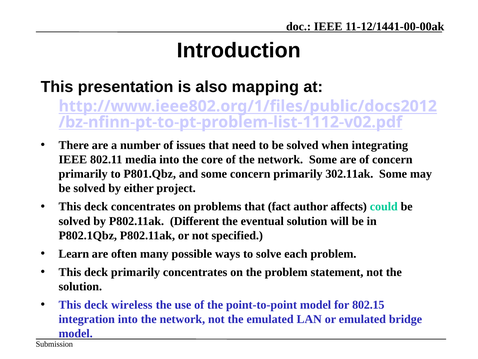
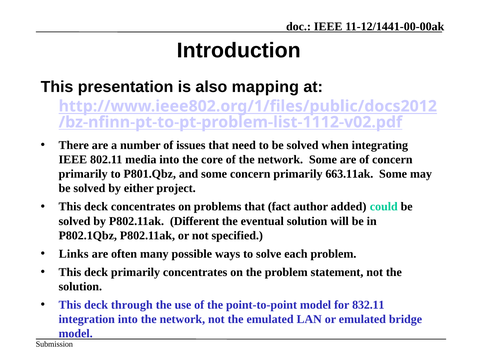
302.11ak: 302.11ak -> 663.11ak (349, 174)
affects: affects -> added (349, 206)
Learn: Learn -> Links (74, 253)
wireless: wireless -> through (132, 304)
802.15: 802.15 -> 832.11 (368, 304)
